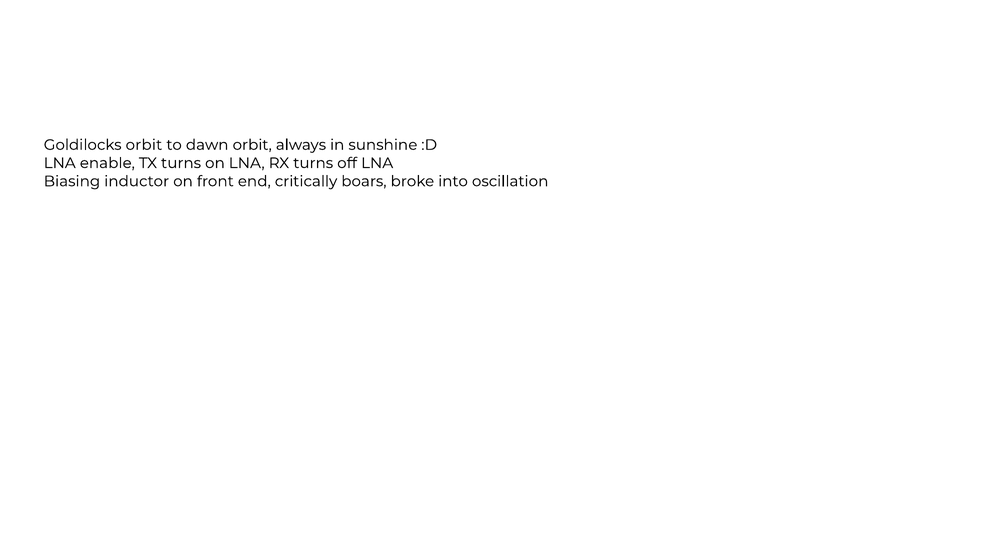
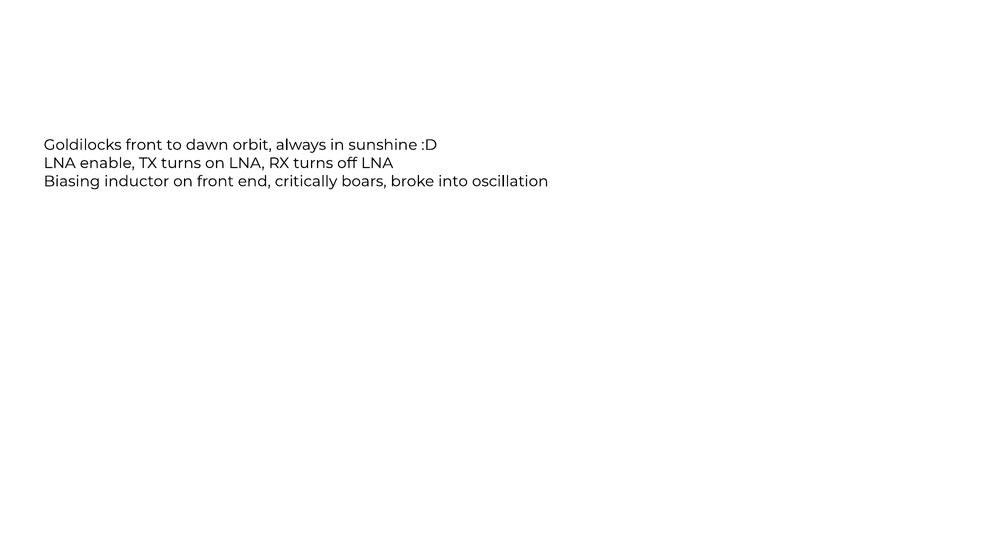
Goldilocks orbit: orbit -> front (144, 145)
